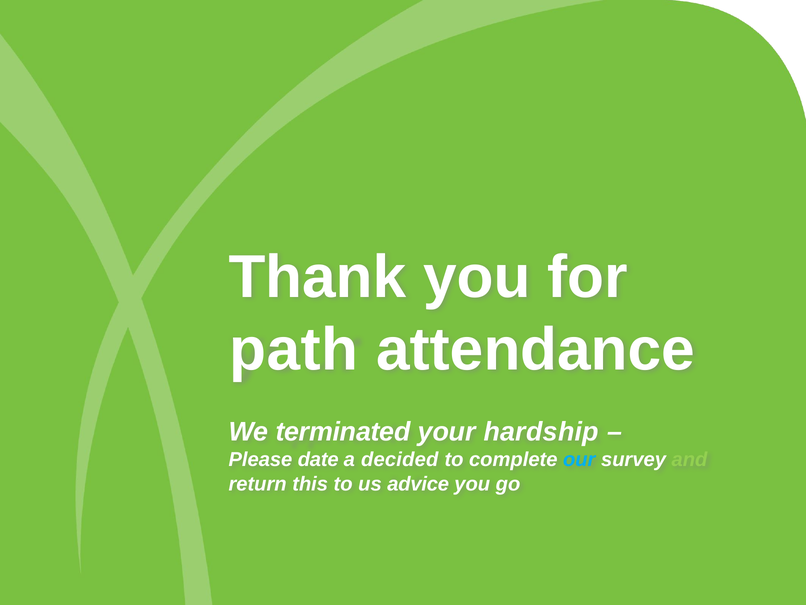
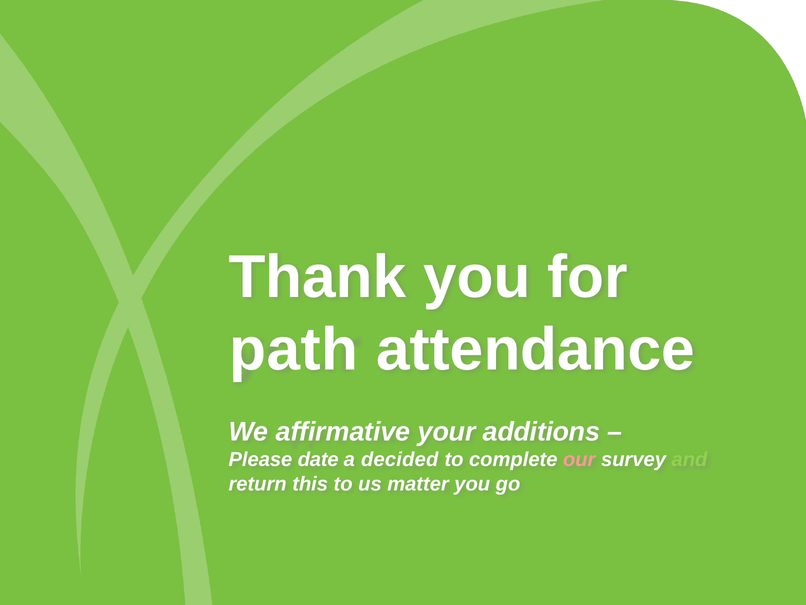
terminated: terminated -> affirmative (343, 432)
hardship: hardship -> additions (541, 432)
our colour: light blue -> pink (579, 459)
advice: advice -> matter (418, 484)
